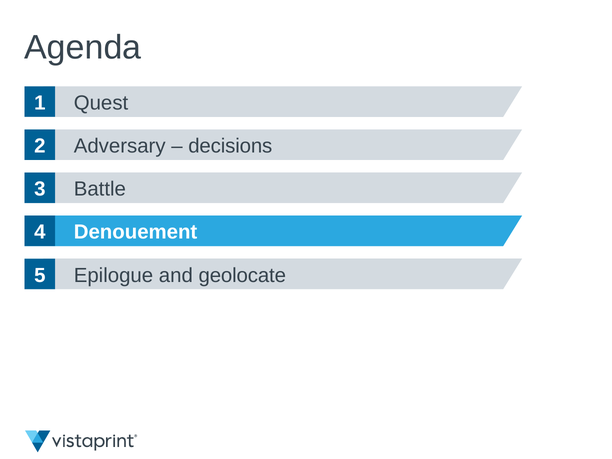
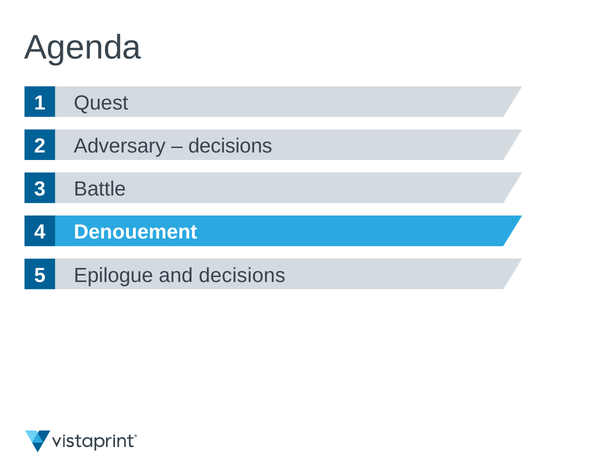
and geolocate: geolocate -> decisions (242, 275)
